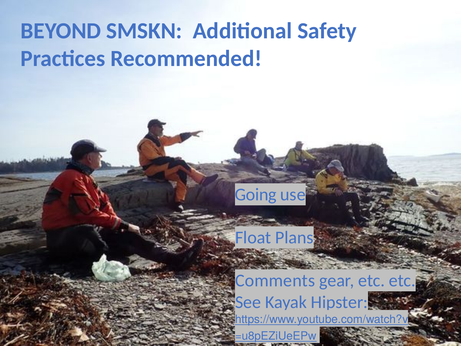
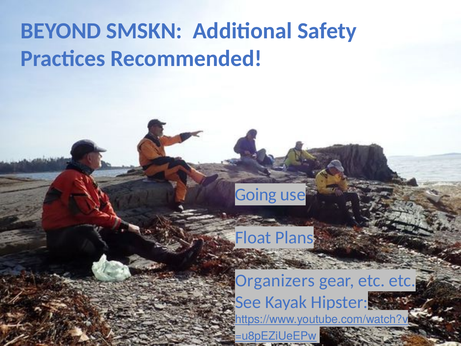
Comments: Comments -> Organizers (275, 280)
